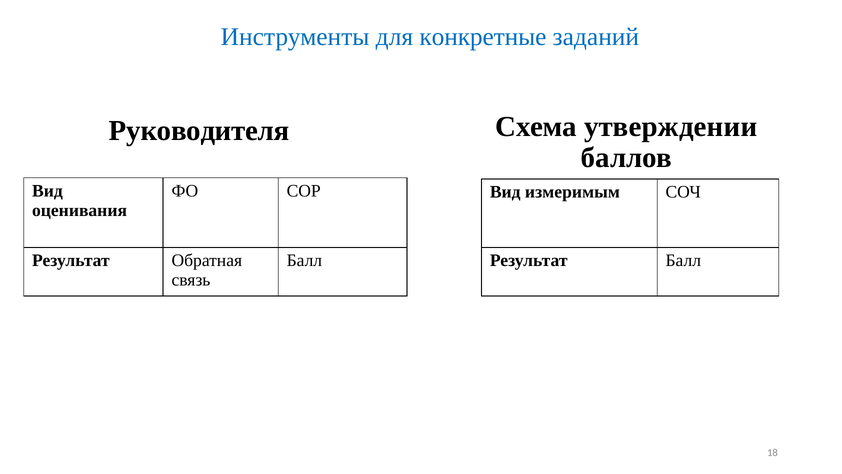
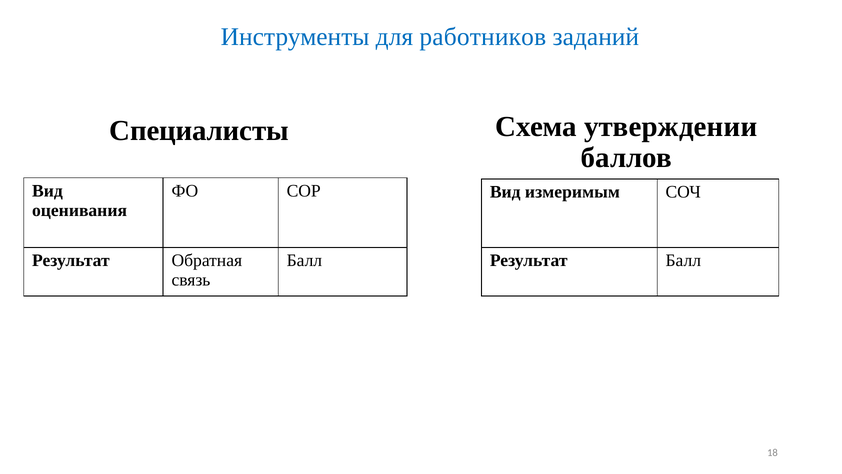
конкретные: конкретные -> работников (483, 37)
Руководителя: Руководителя -> Специалисты (199, 131)
